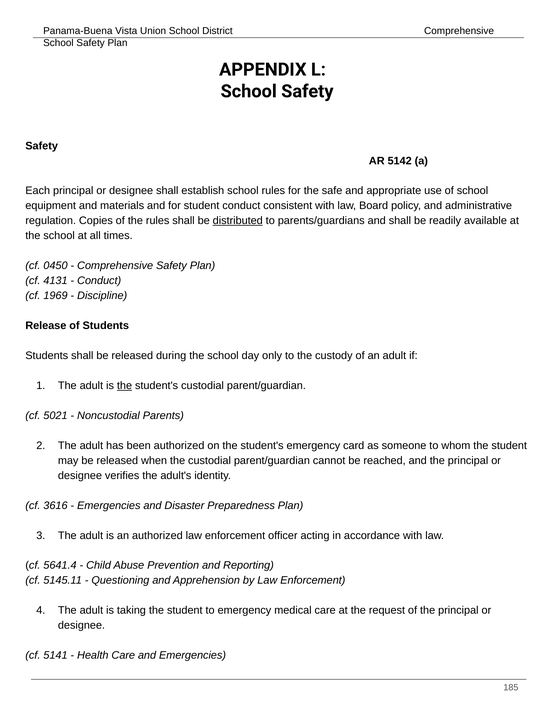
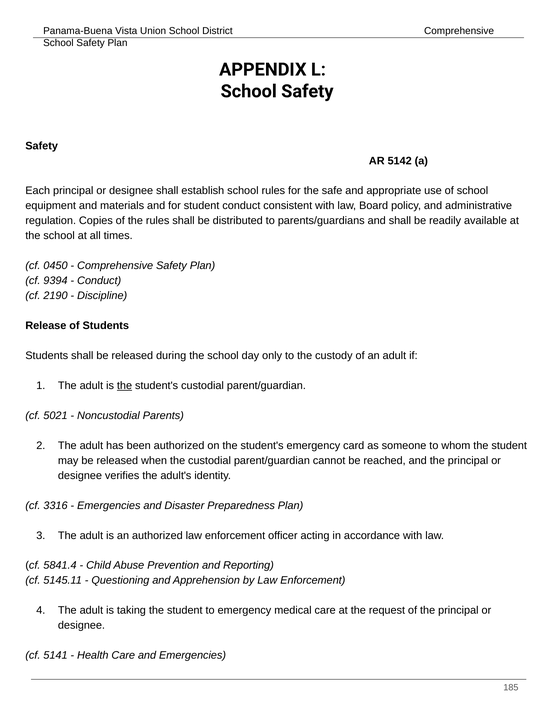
distributed underline: present -> none (238, 221)
4131: 4131 -> 9394 (55, 281)
1969: 1969 -> 2190 (55, 296)
3616: 3616 -> 3316 (55, 505)
5641.4: 5641.4 -> 5841.4 (60, 565)
